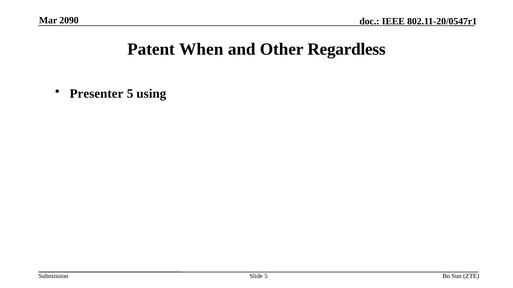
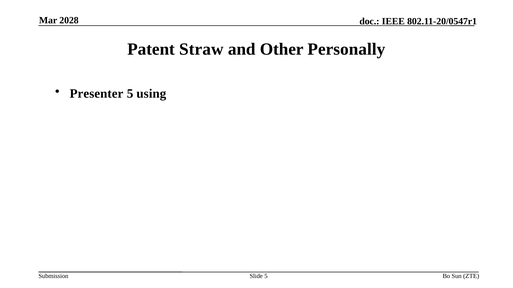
2090: 2090 -> 2028 (69, 20)
When: When -> Straw (201, 49)
Regardless: Regardless -> Personally (346, 49)
